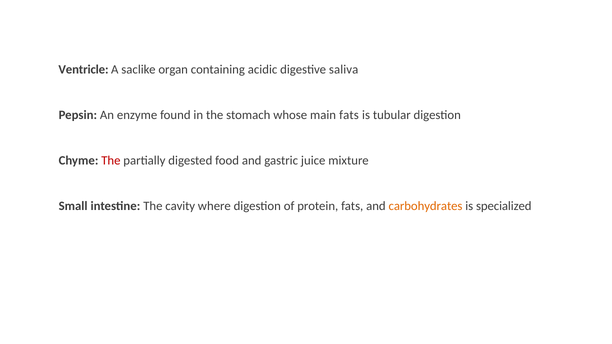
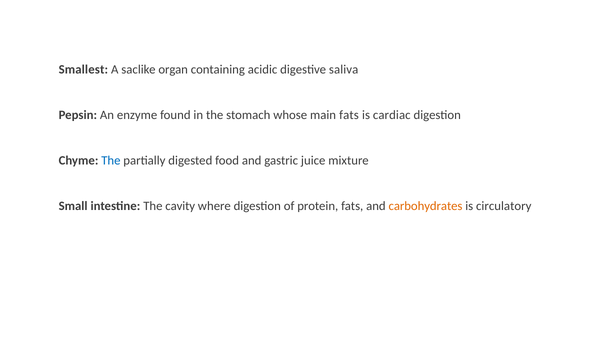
Ventricle: Ventricle -> Smallest (83, 70)
tubular: tubular -> cardiac (392, 115)
The colour: red -> blue (111, 161)
specialized: specialized -> circulatory (504, 206)
